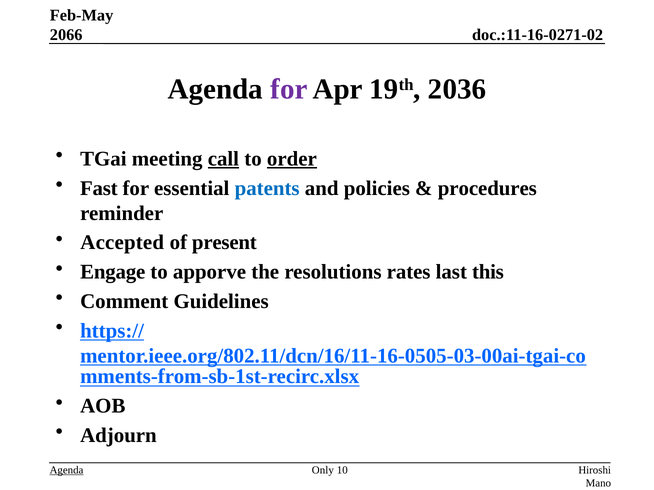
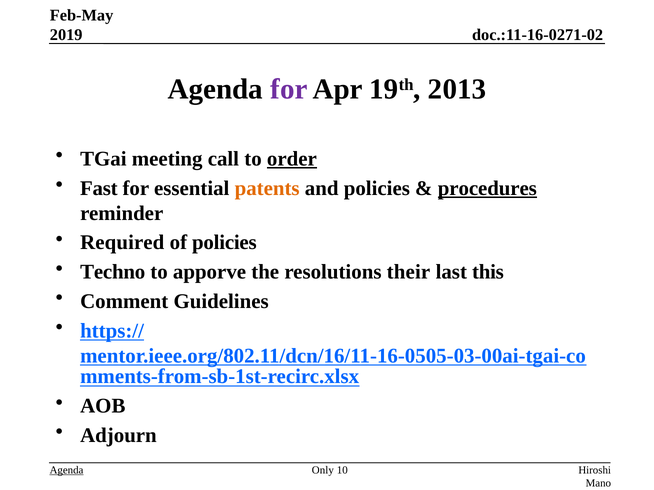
2066: 2066 -> 2019 (66, 35)
2036: 2036 -> 2013 (457, 89)
call underline: present -> none (223, 159)
patents colour: blue -> orange (267, 188)
procedures underline: none -> present (487, 188)
Accepted: Accepted -> Required (122, 243)
of present: present -> policies (224, 243)
Engage: Engage -> Techno (113, 272)
rates: rates -> their (408, 272)
